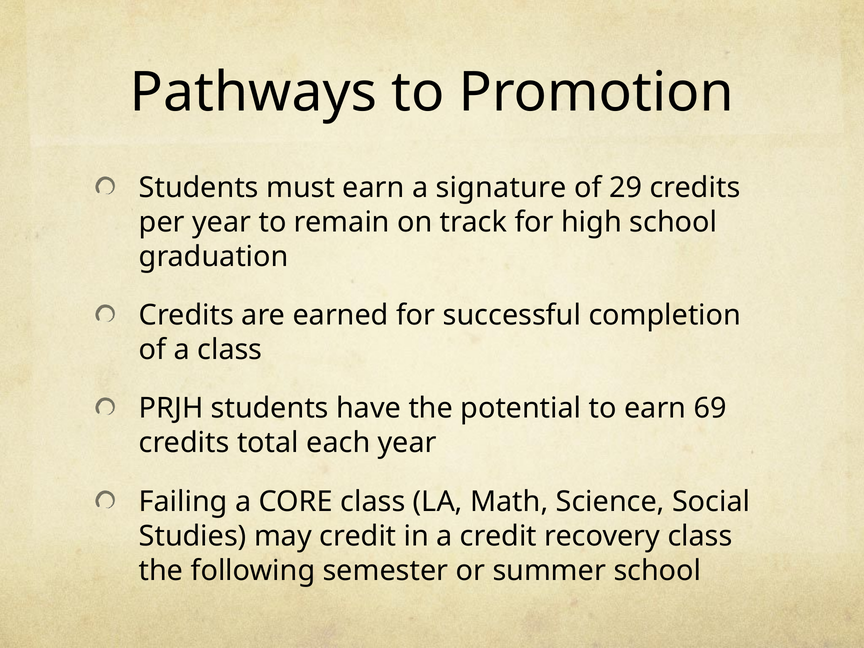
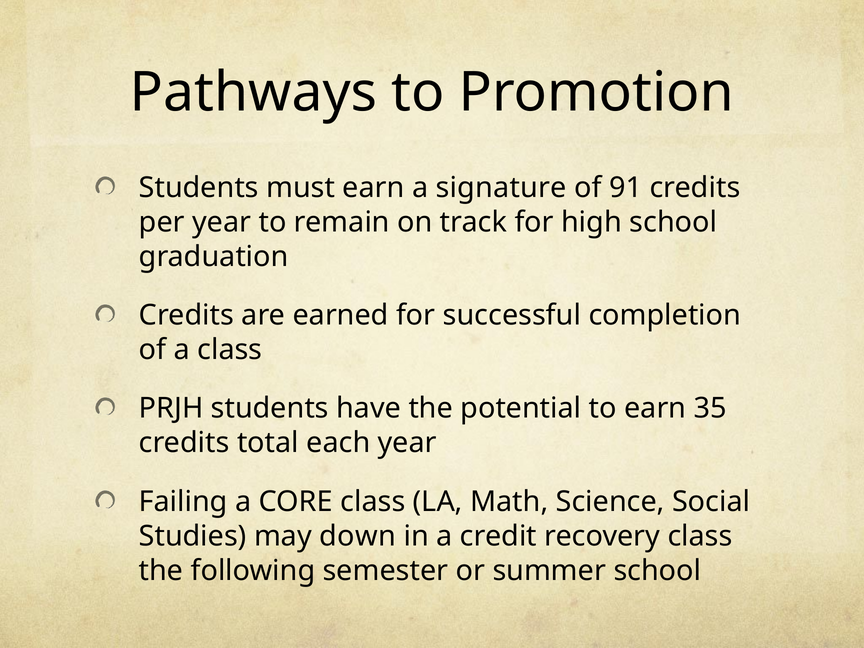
29: 29 -> 91 (626, 188)
69: 69 -> 35 (710, 408)
may credit: credit -> down (358, 536)
